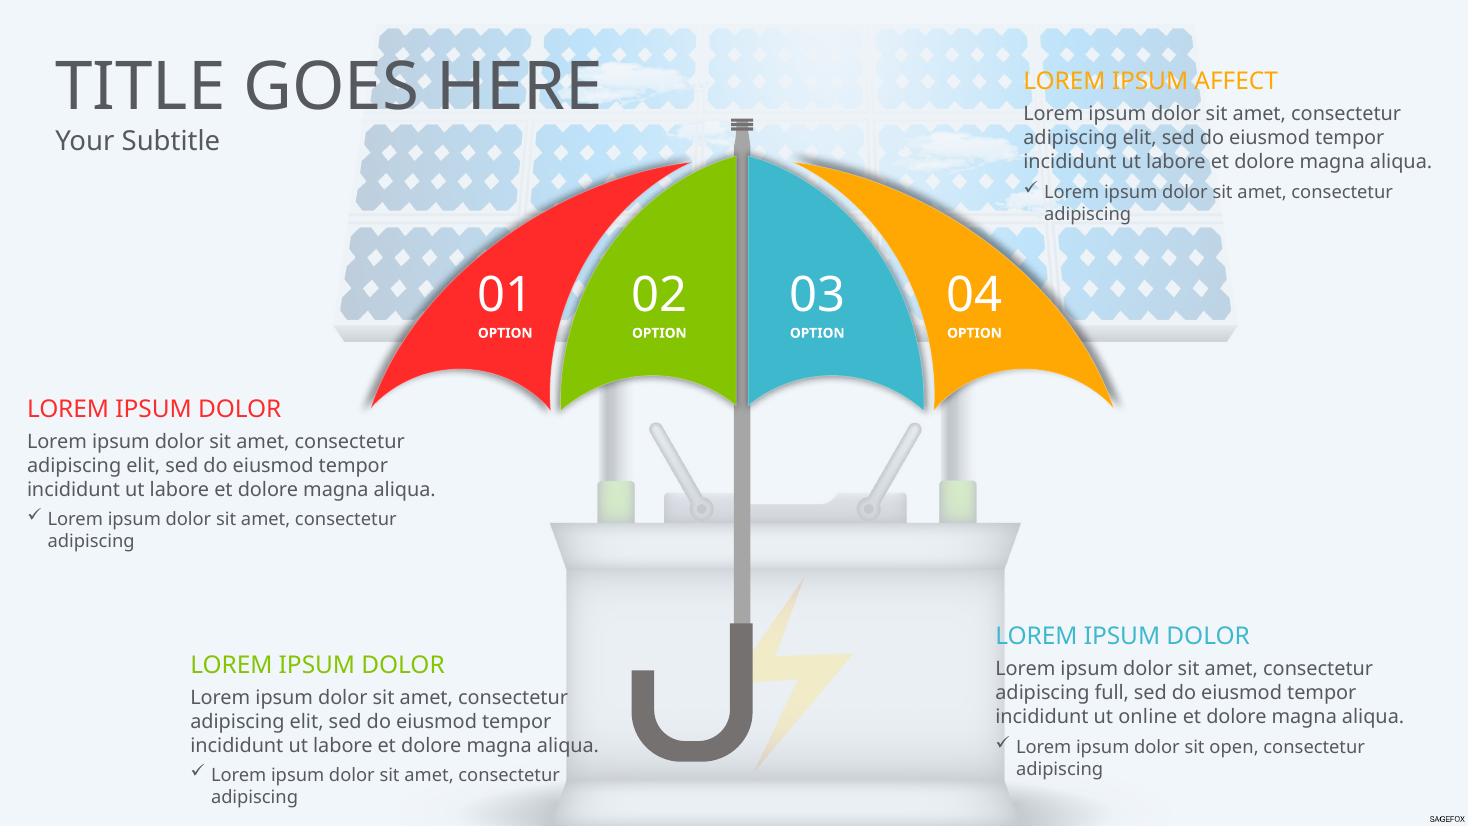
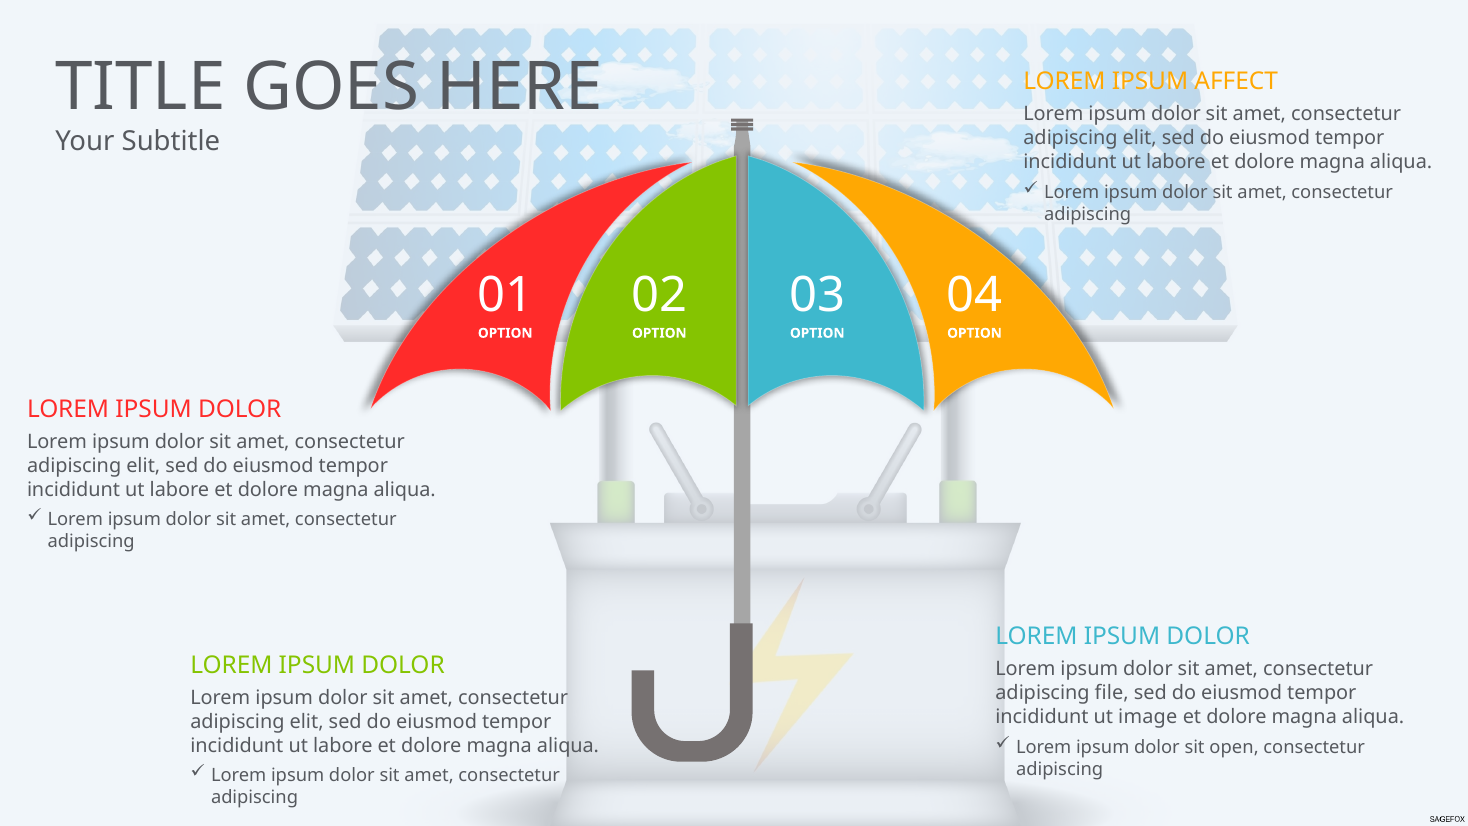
full: full -> file (1112, 693)
online: online -> image (1148, 717)
